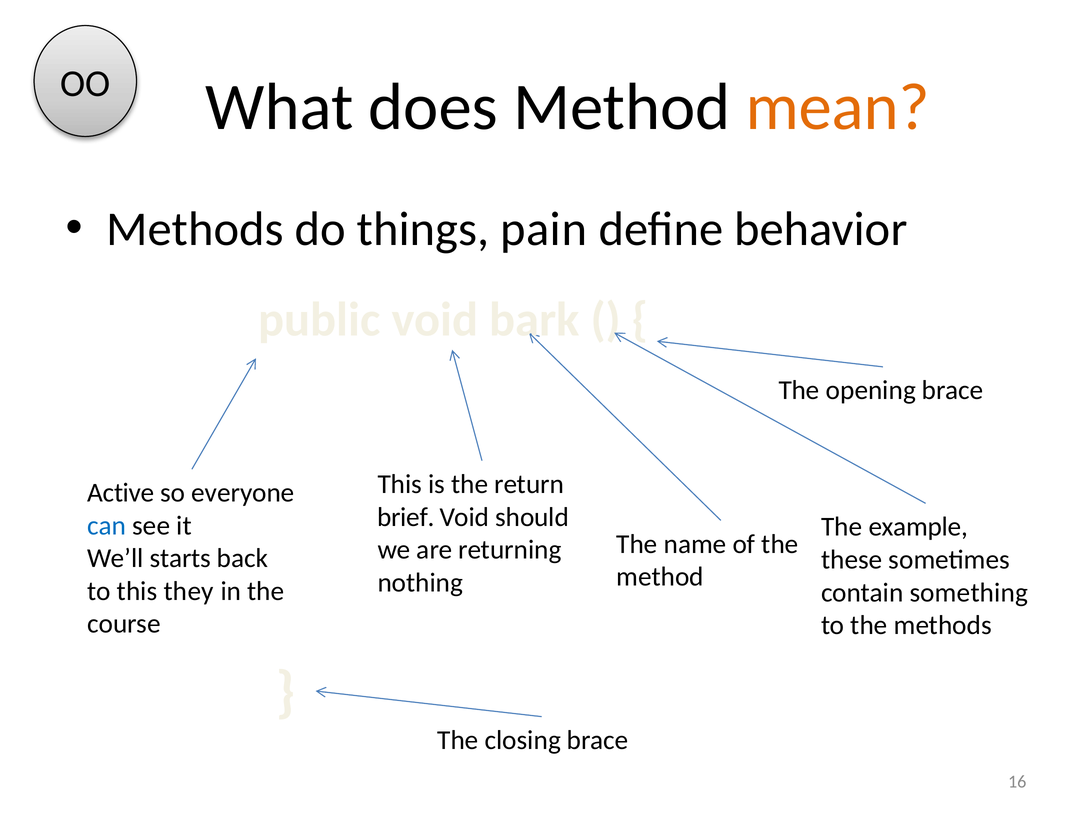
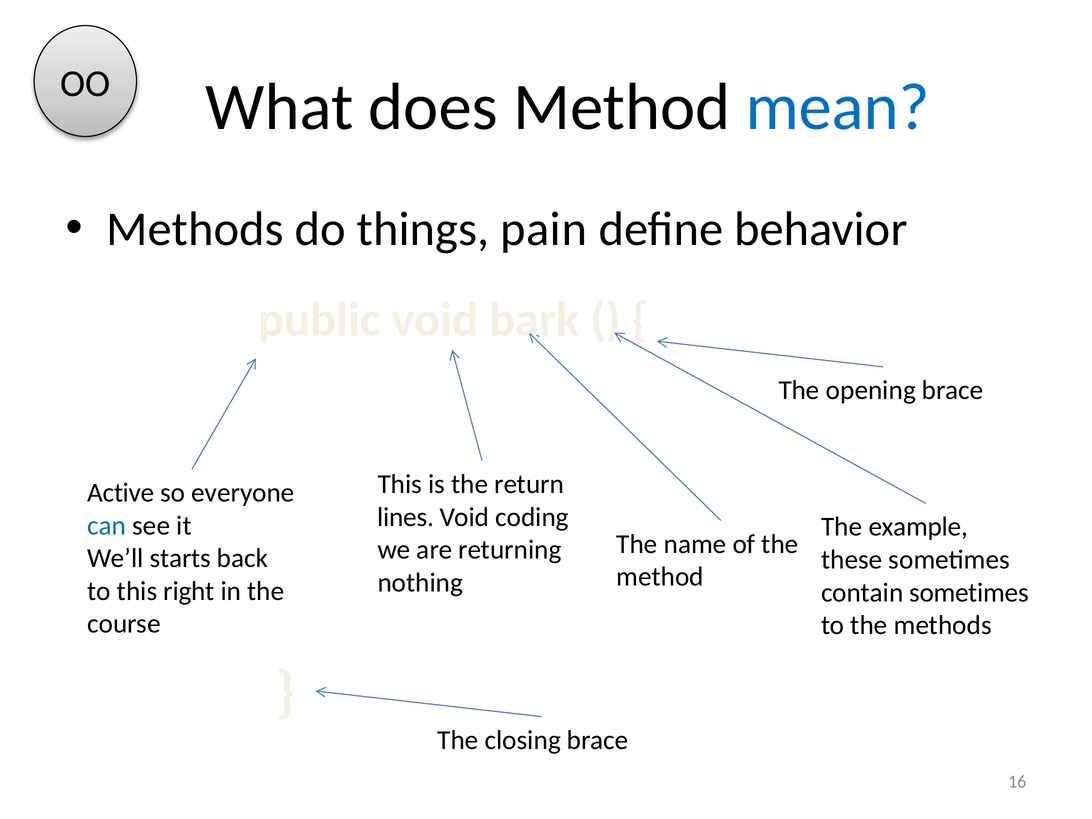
mean colour: orange -> blue (838, 107)
brief: brief -> lines (406, 517)
should: should -> coding (532, 517)
they: they -> right (189, 591)
contain something: something -> sometimes (969, 592)
